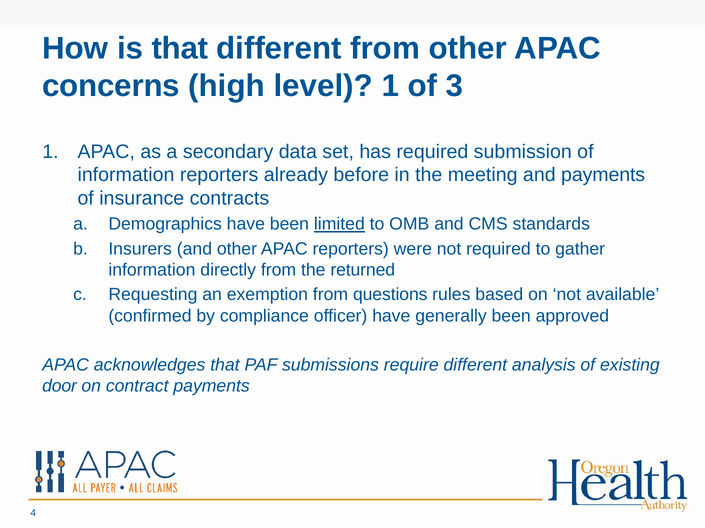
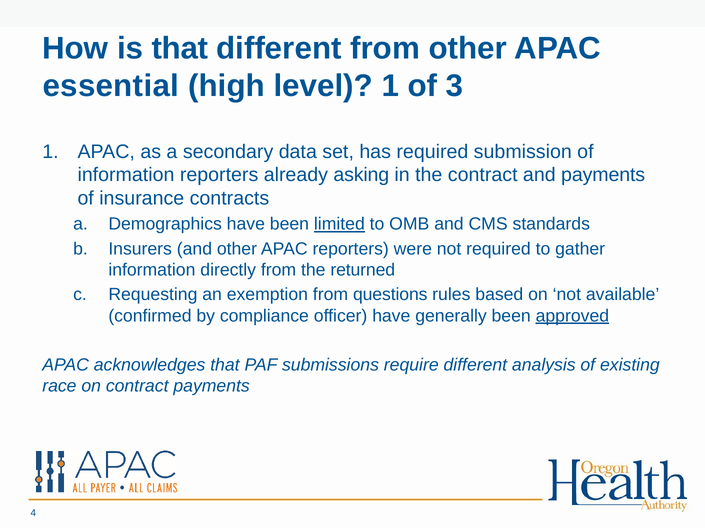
concerns: concerns -> essential (111, 86)
before: before -> asking (361, 175)
the meeting: meeting -> contract (483, 175)
approved underline: none -> present (572, 316)
door: door -> race (59, 387)
